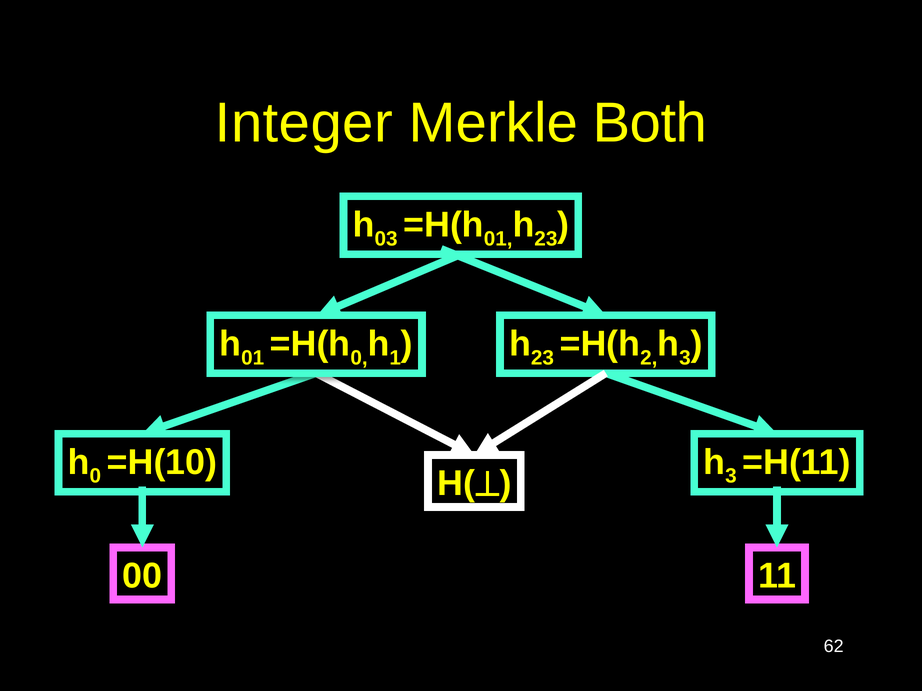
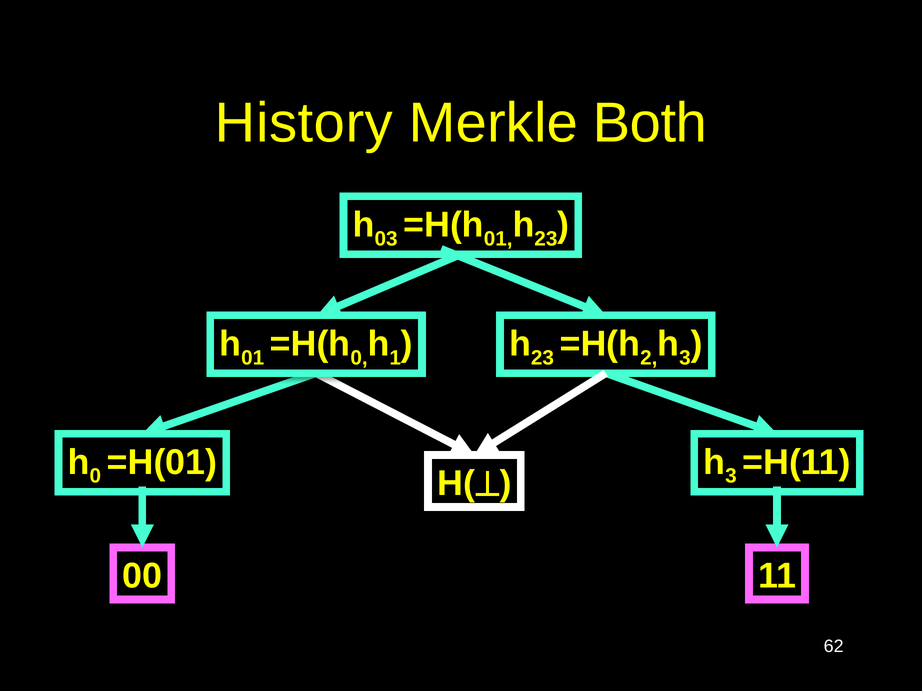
Integer: Integer -> History (304, 123)
=H(10: =H(10 -> =H(01 (162, 463)
